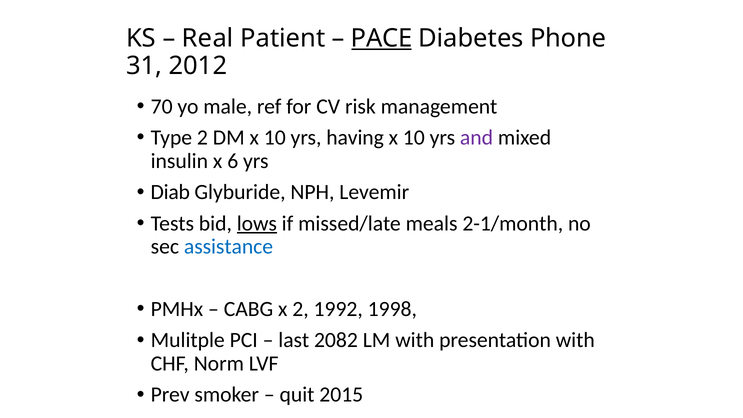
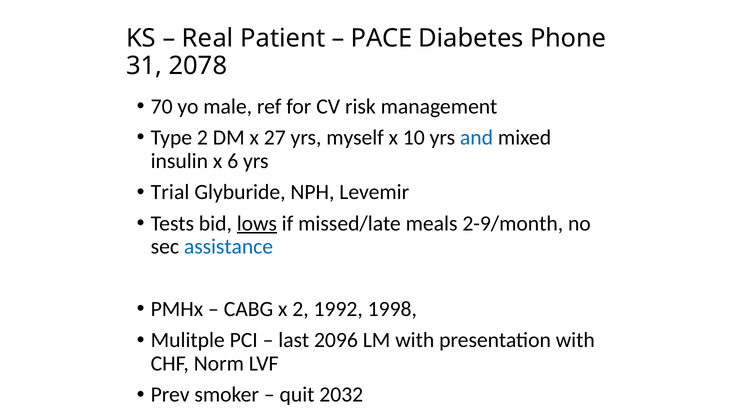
PACE underline: present -> none (382, 38)
2012: 2012 -> 2078 (198, 66)
DM x 10: 10 -> 27 (275, 138)
having: having -> myself (355, 138)
and colour: purple -> blue (477, 138)
Diab: Diab -> Trial (170, 192)
2-1/month: 2-1/month -> 2-9/month (513, 223)
2082: 2082 -> 2096 (336, 340)
2015: 2015 -> 2032 (341, 395)
